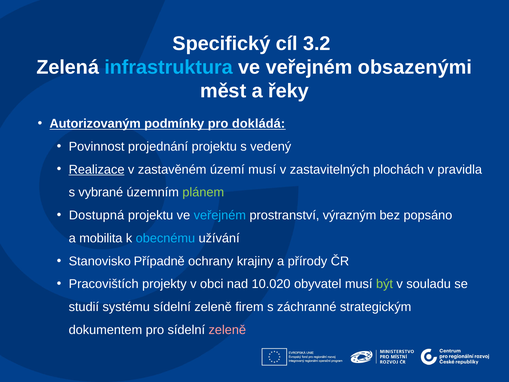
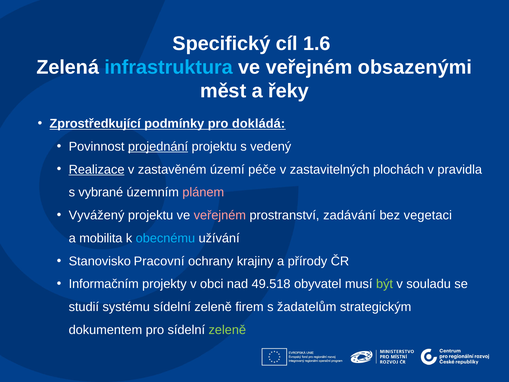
3.2: 3.2 -> 1.6 (317, 43)
Autorizovaným: Autorizovaným -> Zprostředkující (95, 124)
projednání underline: none -> present (158, 146)
území musí: musí -> péče (262, 169)
plánem colour: light green -> pink (203, 192)
Dostupná: Dostupná -> Vyvážený (97, 215)
veřejném colour: light blue -> pink (220, 215)
výrazným: výrazným -> zadávání (349, 215)
popsáno: popsáno -> vegetaci (428, 215)
Případně: Případně -> Pracovní (159, 261)
Pracovištích: Pracovištích -> Informačním (104, 284)
10.020: 10.020 -> 49.518 (271, 284)
záchranné: záchranné -> žadatelům (307, 307)
zeleně colour: pink -> light green (227, 330)
